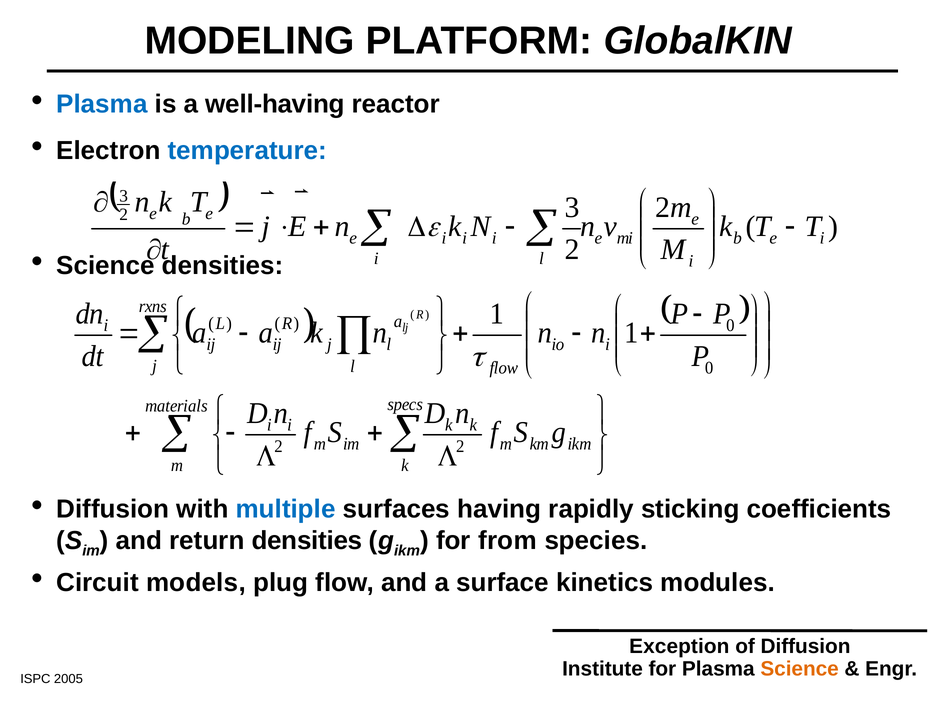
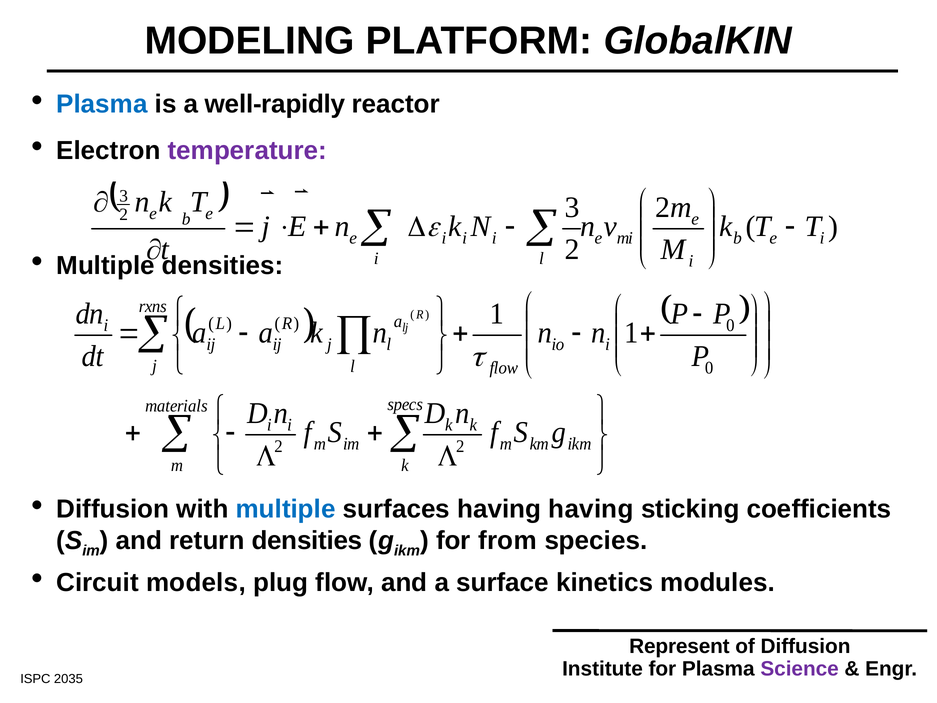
well-having: well-having -> well-rapidly (275, 104)
temperature colour: blue -> purple (247, 151)
Science: Science -> Multiple (106, 265)
having rapidly: rapidly -> having (591, 509)
Exception: Exception -> Represent (679, 646)
Science colour: orange -> purple (800, 669)
2005: 2005 -> 2035 (68, 679)
